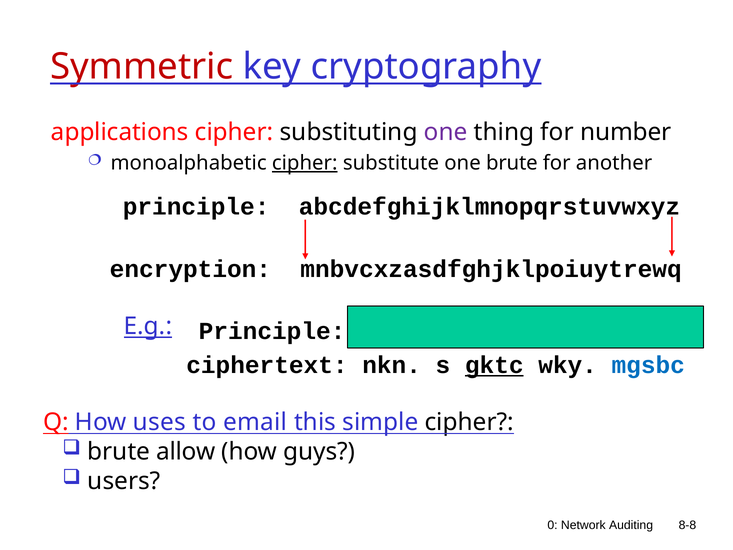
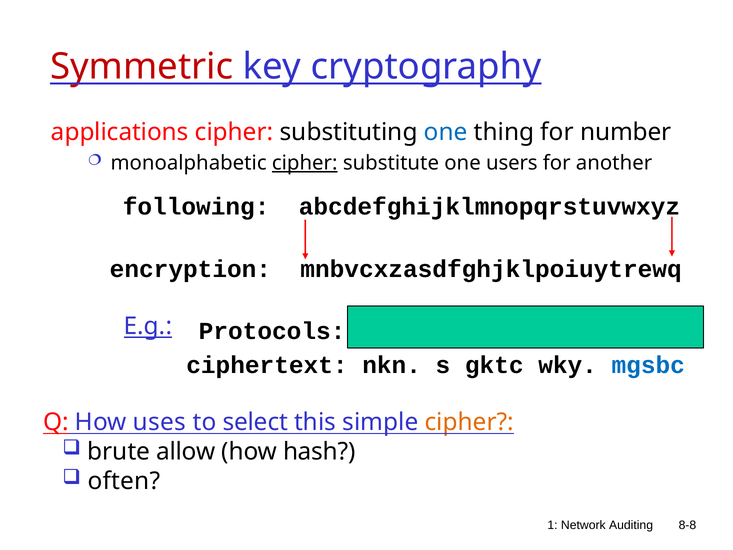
one colour: purple -> blue (446, 132)
one brute: brute -> users (512, 163)
principle: principle -> following (196, 207)
Principle: Principle -> Protocols (272, 331)
gktc underline: present -> none (494, 365)
email: email -> select (255, 422)
cipher colour: black -> orange (469, 422)
guys: guys -> hash (319, 451)
users: users -> often (124, 481)
0: 0 -> 1 (553, 525)
